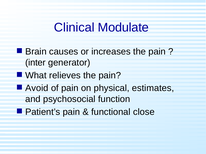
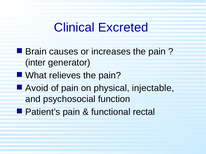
Modulate: Modulate -> Excreted (123, 27)
estimates: estimates -> injectable (153, 88)
close: close -> rectal (144, 112)
